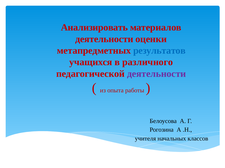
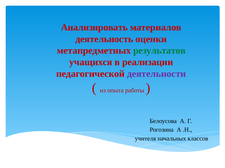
деятельности: деятельности -> деятельность (104, 39)
результатов colour: blue -> green (159, 51)
различного: различного -> реализации (148, 62)
